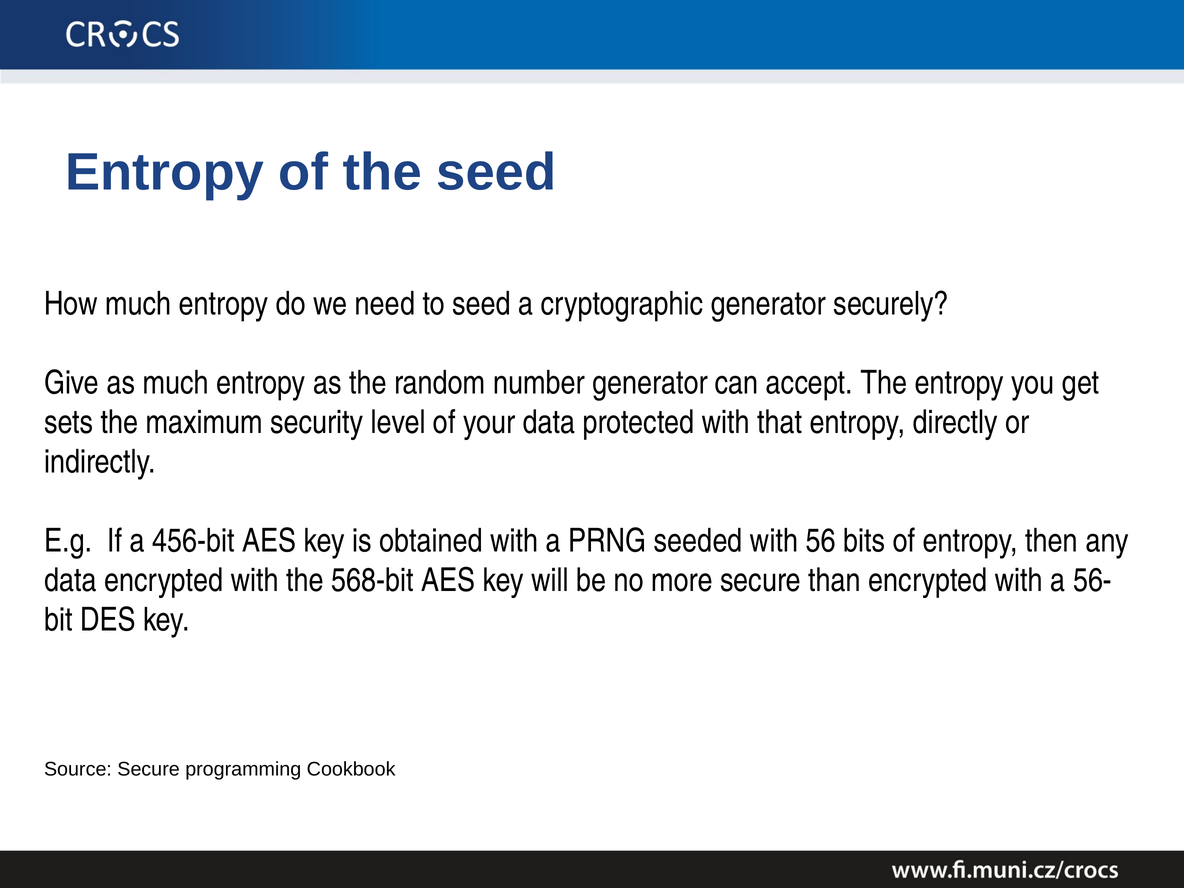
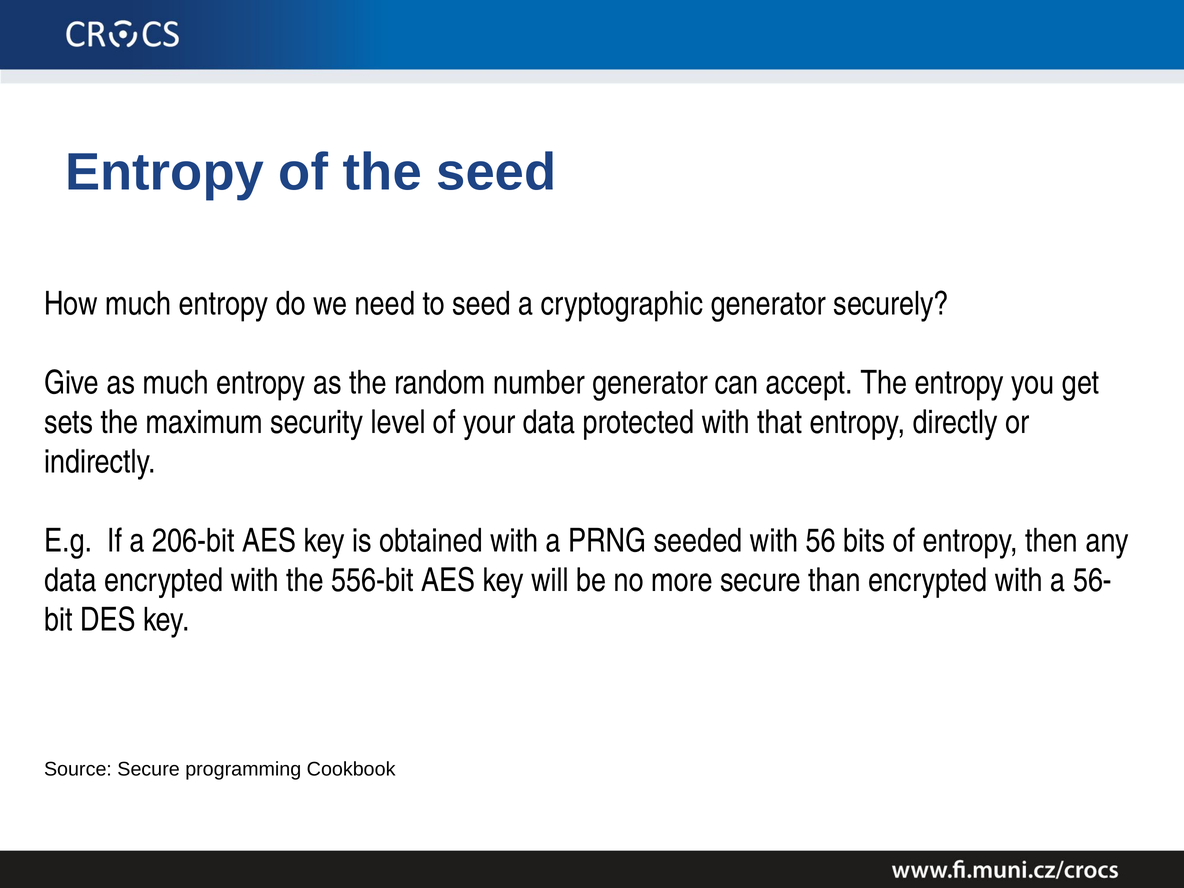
456-bit: 456-bit -> 206-bit (193, 541)
568-bit: 568-bit -> 556-bit (372, 580)
